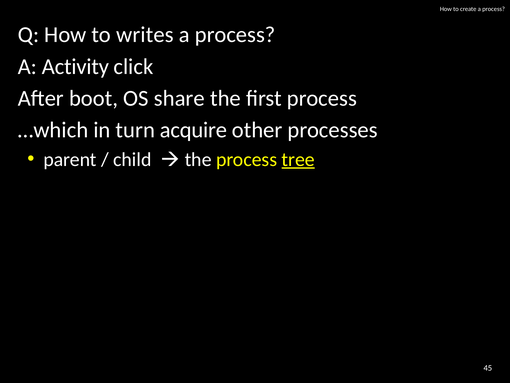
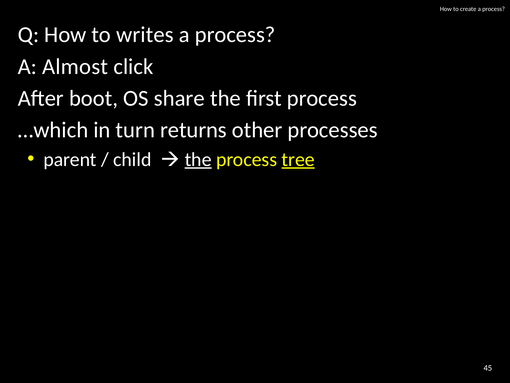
Activity: Activity -> Almost (75, 66)
acquire: acquire -> returns (193, 130)
the underline: none -> present (198, 159)
